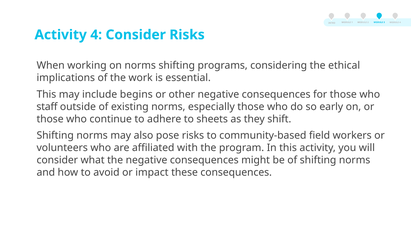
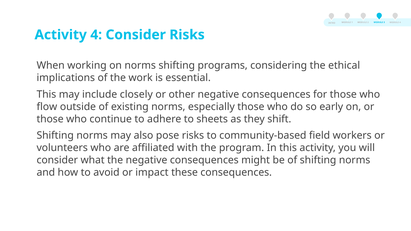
begins: begins -> closely (136, 94)
staff: staff -> flow (47, 107)
